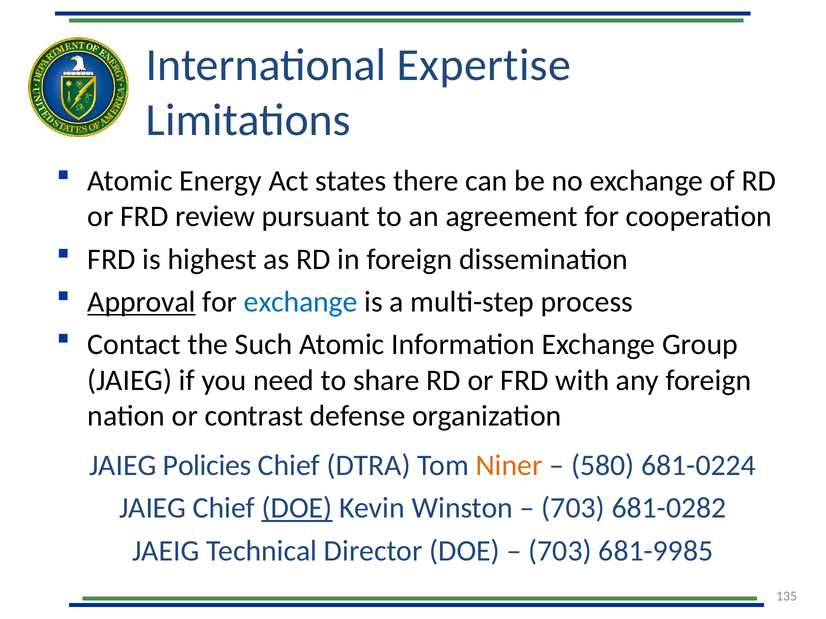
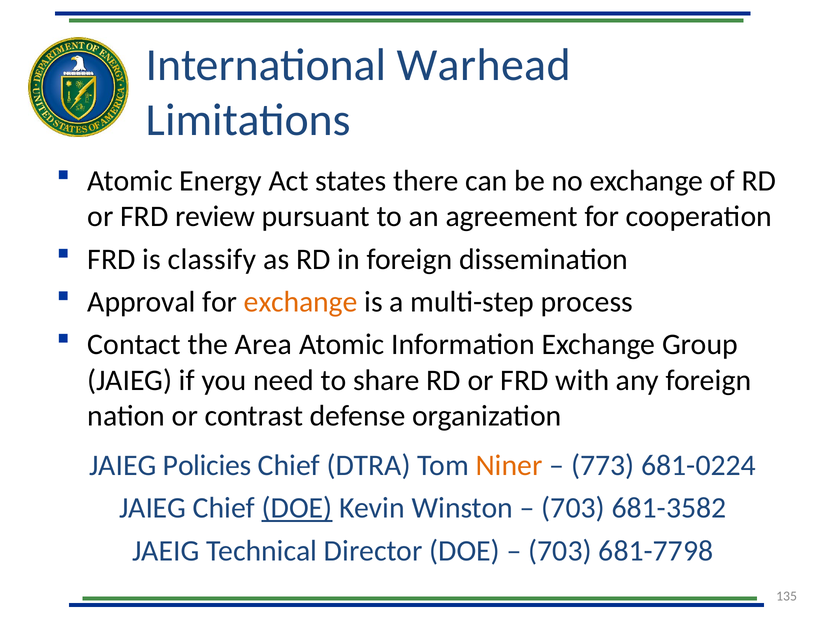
Expertise: Expertise -> Warhead (484, 65)
highest: highest -> classify (212, 259)
Approval underline: present -> none (142, 302)
exchange colour: blue -> orange (301, 302)
Such: Such -> Area (264, 345)
580: 580 -> 773 (603, 466)
681-0282: 681-0282 -> 681-3582 (669, 508)
681-9985: 681-9985 -> 681-7798 (656, 551)
